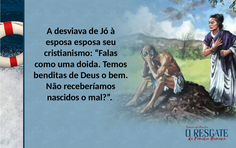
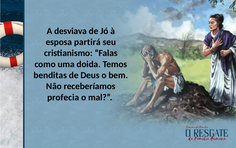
esposa esposa: esposa -> partirá (87, 42)
nascidos: nascidos -> profecia (63, 97)
